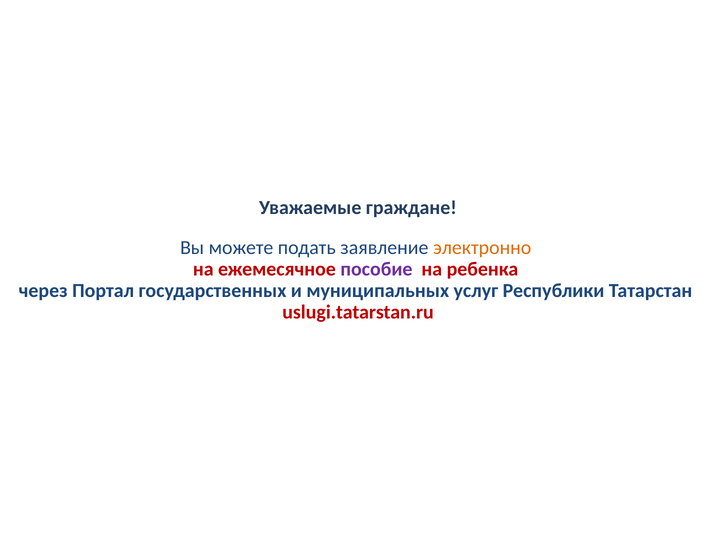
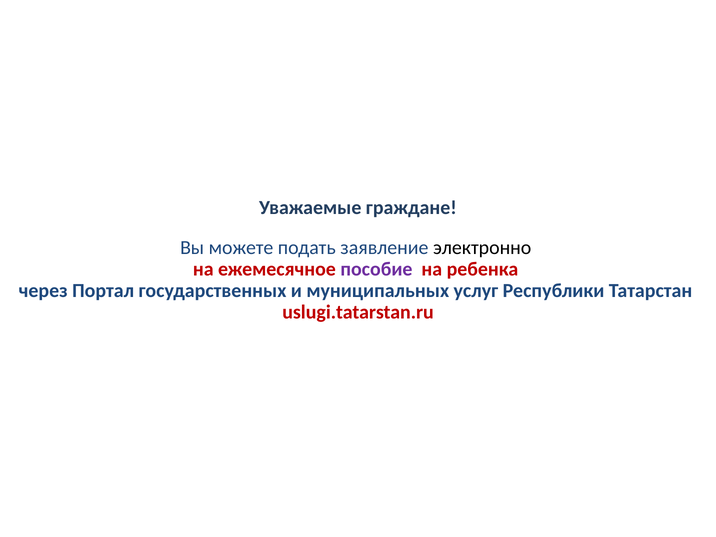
электронно colour: orange -> black (482, 248)
